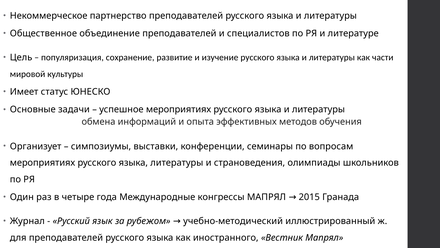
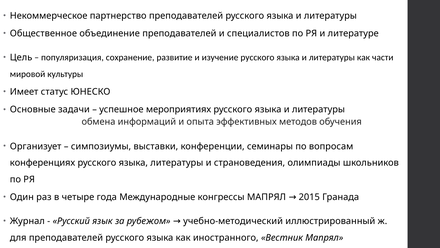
мероприятиях: мероприятиях -> конференциях (43, 163)
